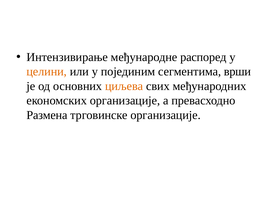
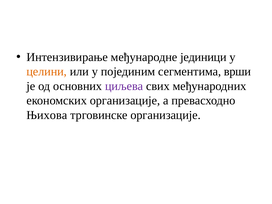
распоред: распоред -> јединици (203, 57)
циљева colour: orange -> purple (124, 86)
Размена: Размена -> Њихова (47, 115)
